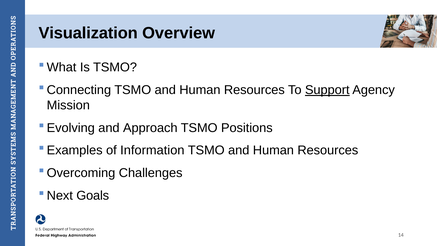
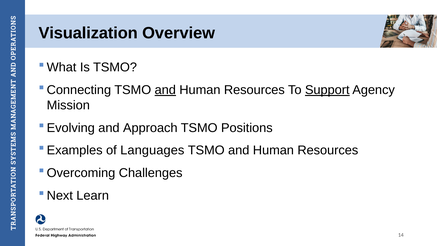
and underline: none -> present (165, 90)
Information: Information -> Languages (152, 150)
Goals: Goals -> Learn (93, 195)
